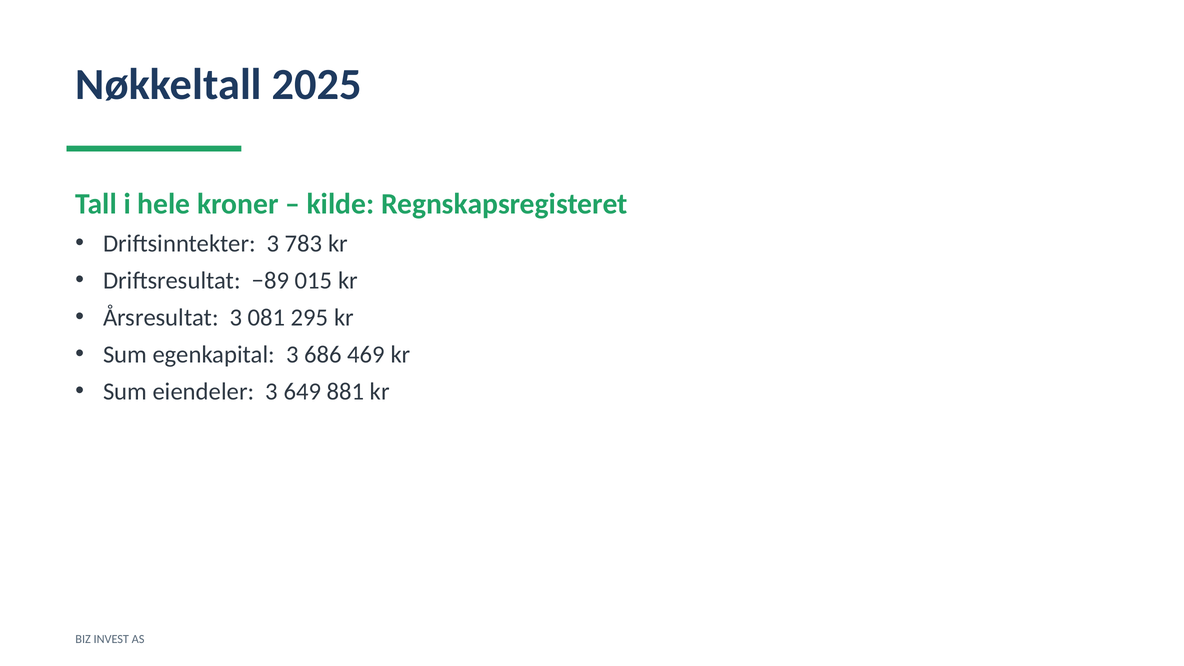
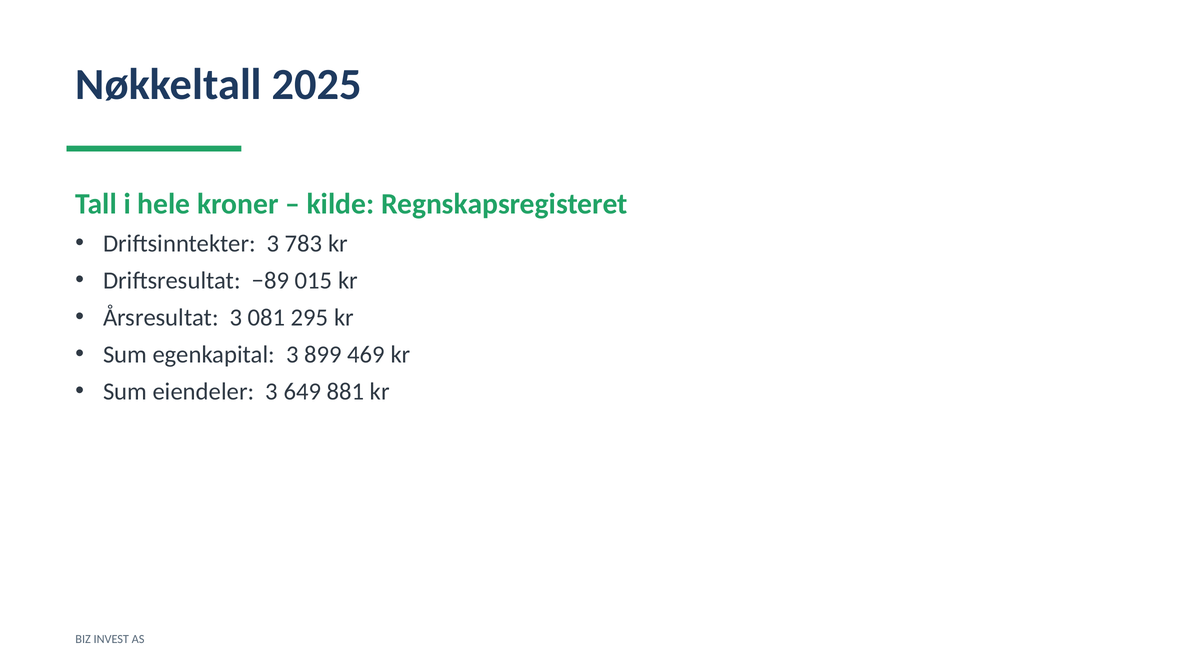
686: 686 -> 899 (323, 355)
